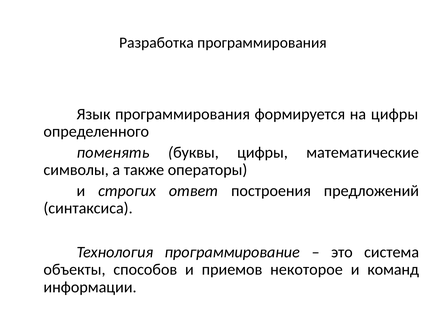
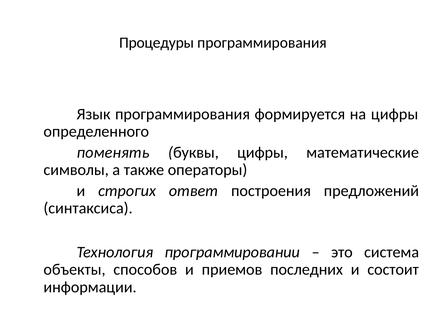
Разработка: Разработка -> Процедуры (157, 43)
программирование: программирование -> программировании (232, 252)
некоторое: некоторое -> последних (307, 269)
команд: команд -> состоит (393, 269)
